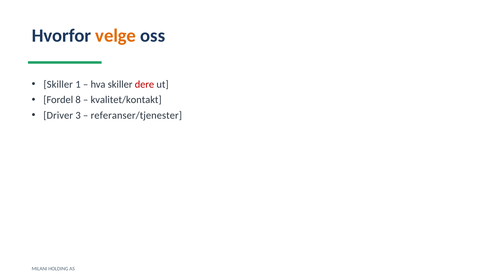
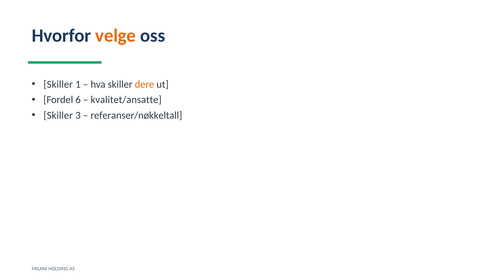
dere colour: red -> orange (144, 84)
8: 8 -> 6 (78, 100)
kvalitet/kontakt: kvalitet/kontakt -> kvalitet/ansatte (126, 100)
Driver: Driver -> Skiller (58, 115)
referanser/tjenester: referanser/tjenester -> referanser/nøkkeltall (136, 115)
